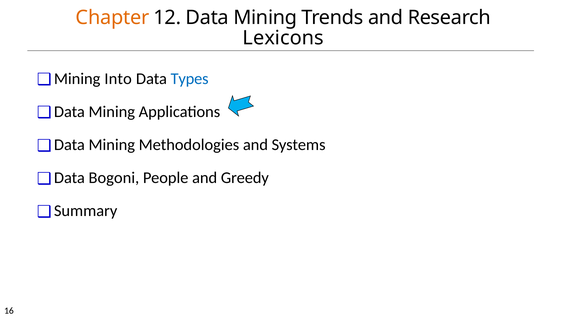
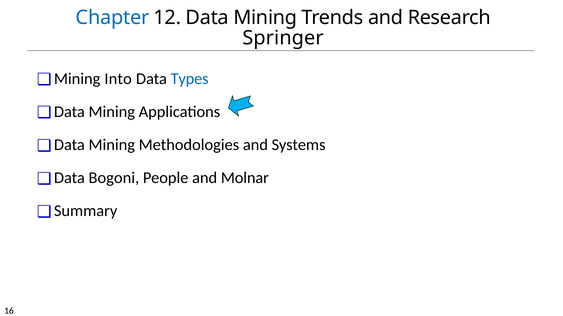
Chapter colour: orange -> blue (113, 18)
Lexicons: Lexicons -> Springer (283, 38)
Greedy: Greedy -> Molnar (245, 178)
